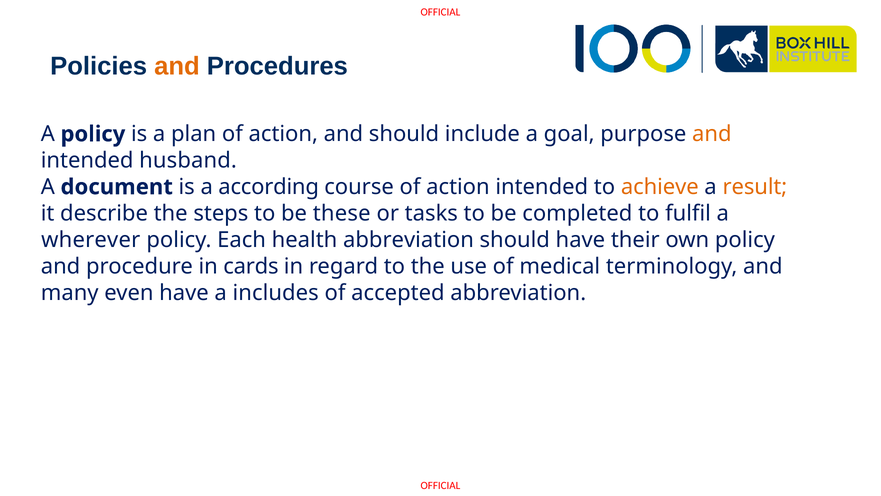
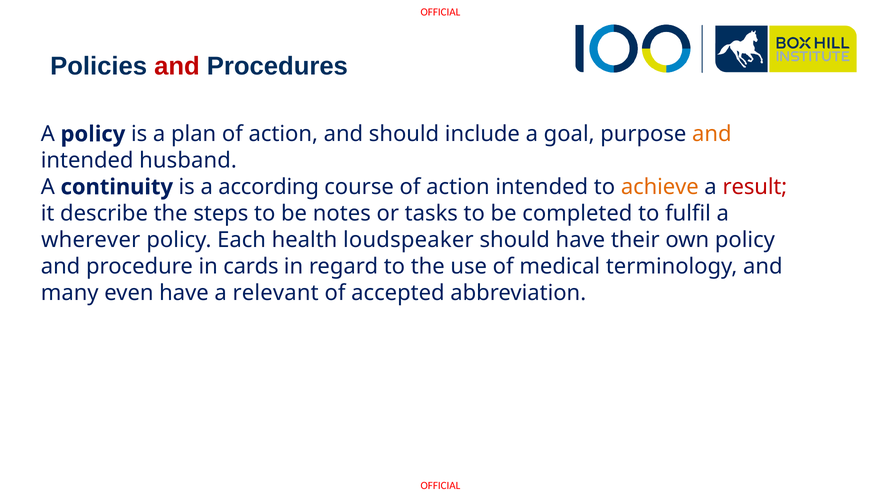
and colour: orange -> red (177, 66)
document: document -> continuity (117, 187)
result colour: orange -> red (755, 187)
these: these -> notes (342, 213)
health abbreviation: abbreviation -> loudspeaker (408, 240)
includes: includes -> relevant (276, 293)
